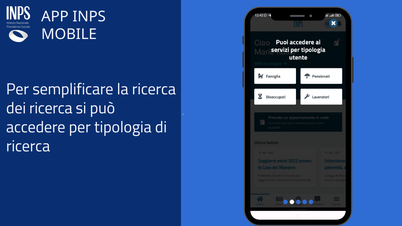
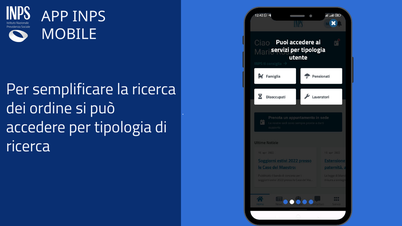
dei ricerca: ricerca -> ordine (51, 108)
